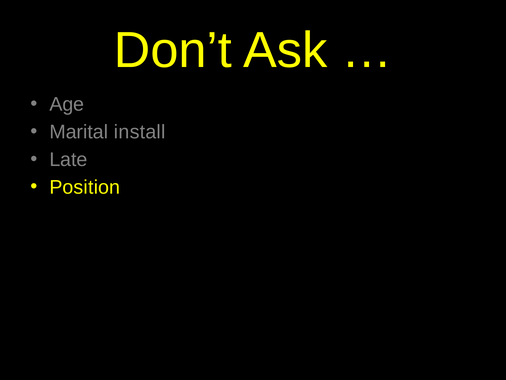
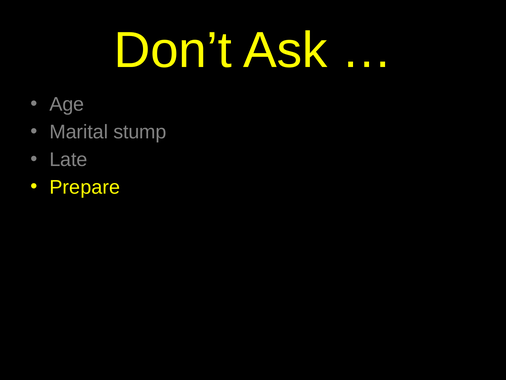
install: install -> stump (140, 132)
Position: Position -> Prepare (85, 187)
